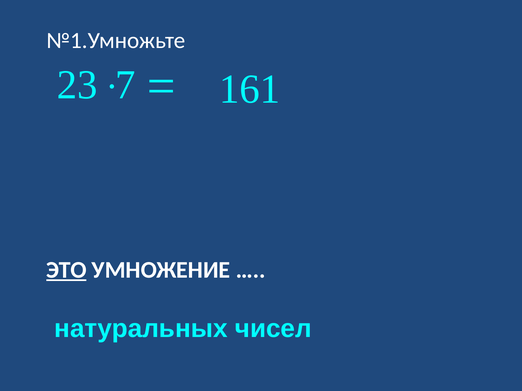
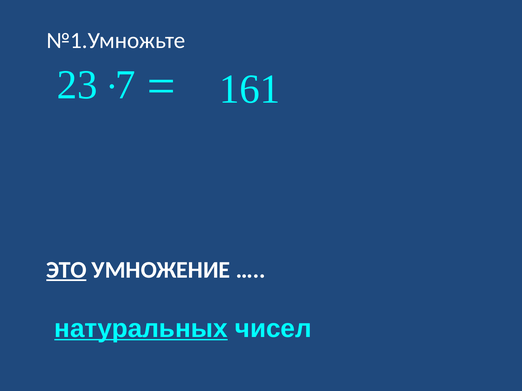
натуральных underline: none -> present (141, 329)
